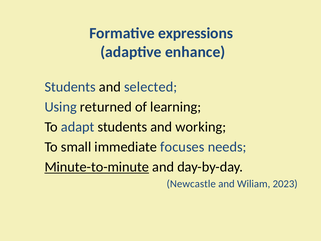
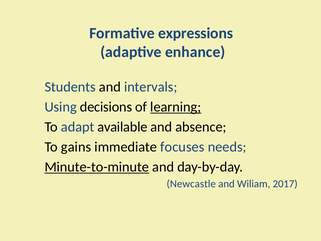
selected: selected -> intervals (151, 87)
returned: returned -> decisions (106, 107)
learning underline: none -> present (176, 107)
adapt students: students -> available (122, 127)
working: working -> absence (201, 127)
small: small -> gains (76, 147)
2023: 2023 -> 2017 (285, 184)
